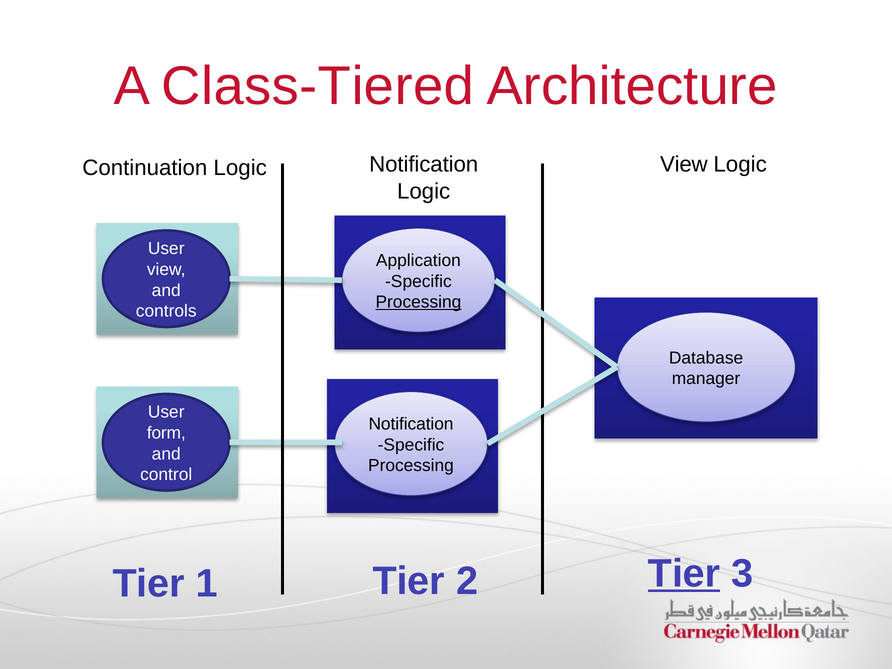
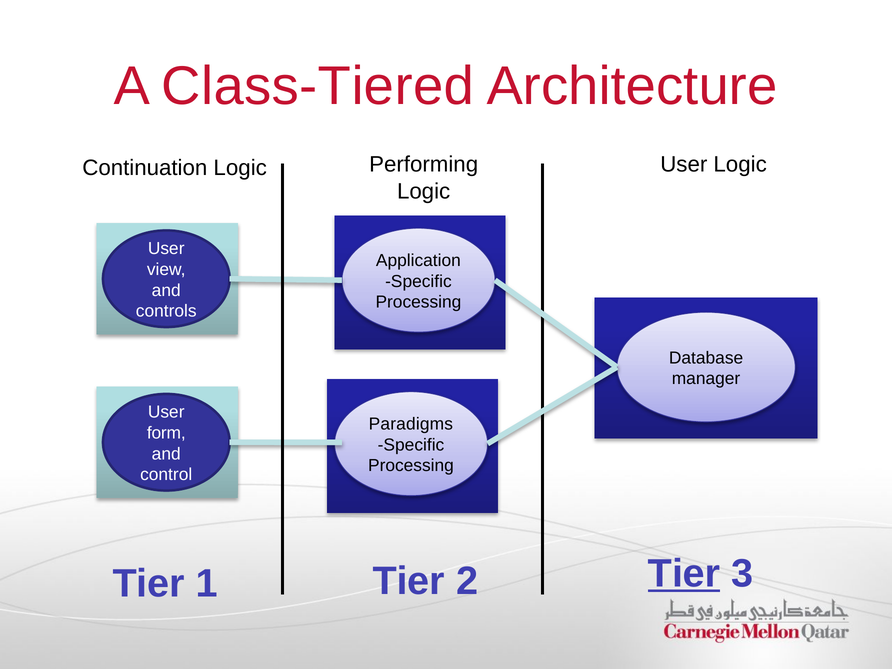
Notification: Notification -> Performing (424, 164)
Logic View: View -> User (684, 164)
Processing underline: present -> none (418, 302)
Notification: Notification -> Paradigms (411, 424)
